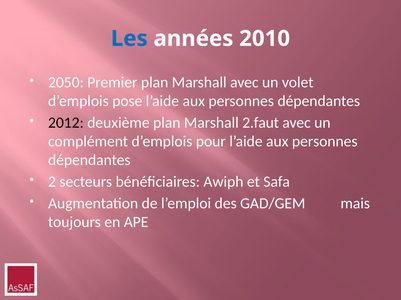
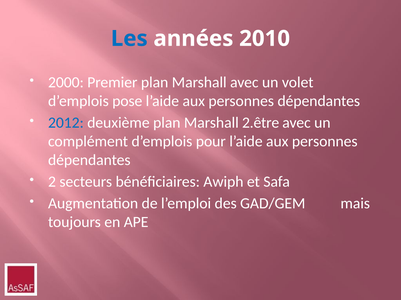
2050: 2050 -> 2000 (66, 83)
2012 colour: black -> blue (66, 123)
2.faut: 2.faut -> 2.être (261, 123)
